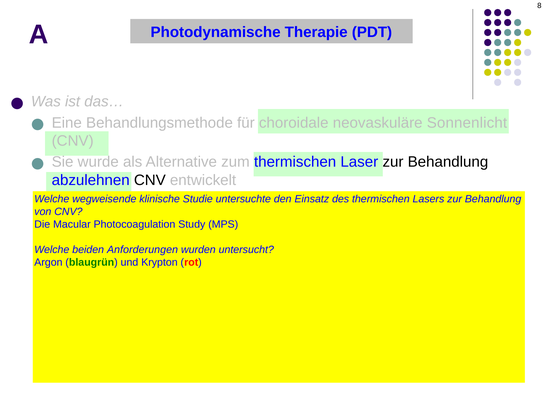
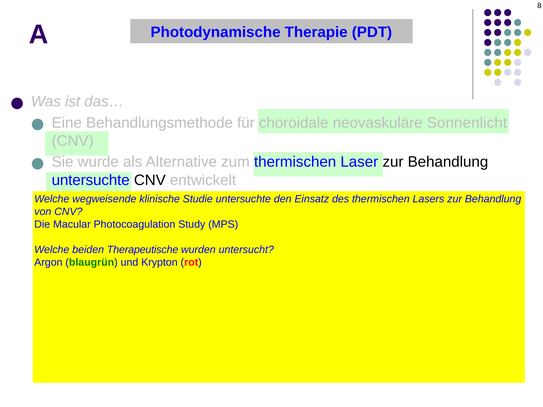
abzulehnen: abzulehnen -> untersuchte (91, 180)
Anforderungen: Anforderungen -> Therapeutische (143, 250)
